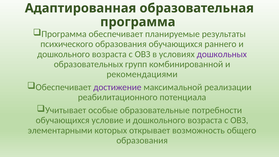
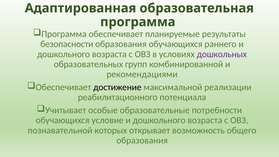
психического: психического -> безопасности (67, 44)
достижение colour: purple -> black (117, 87)
элементарными: элементарными -> познавательной (60, 130)
